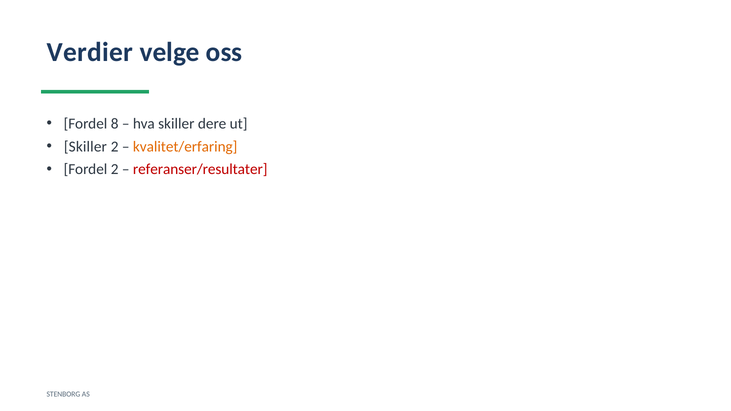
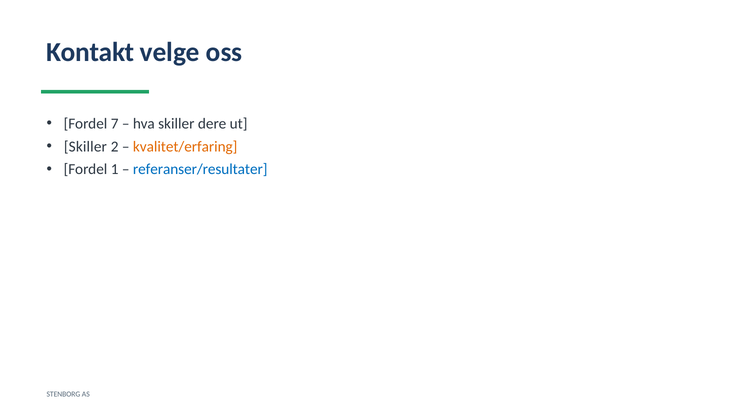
Verdier: Verdier -> Kontakt (90, 52)
8: 8 -> 7 (115, 124)
Fordel 2: 2 -> 1 (115, 170)
referanser/resultater colour: red -> blue (200, 170)
